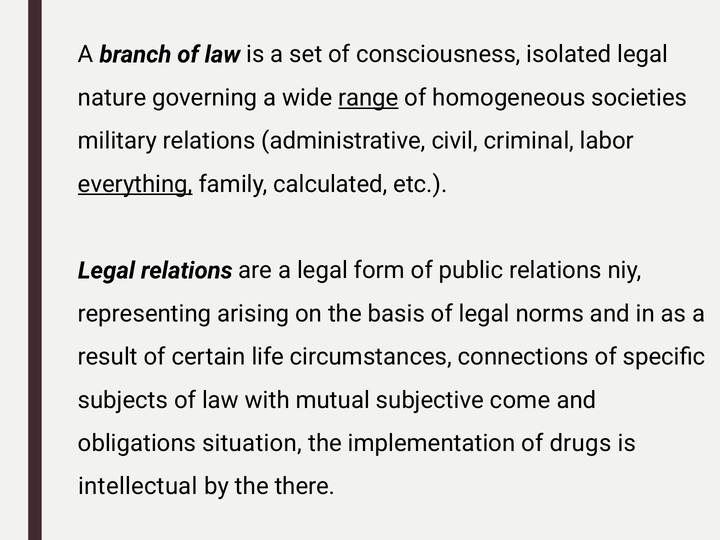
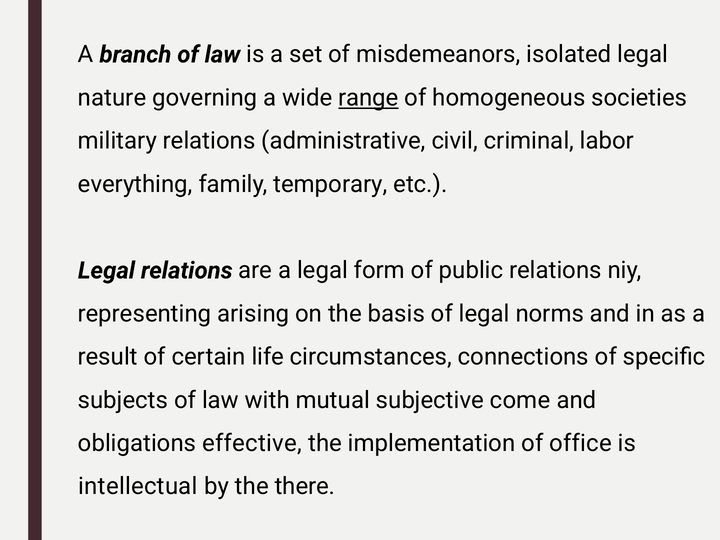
consciousness: consciousness -> misdemeanors (438, 55)
everything underline: present -> none (135, 184)
calculated: calculated -> temporary (330, 184)
situation: situation -> effective (252, 443)
drugs: drugs -> office (581, 443)
